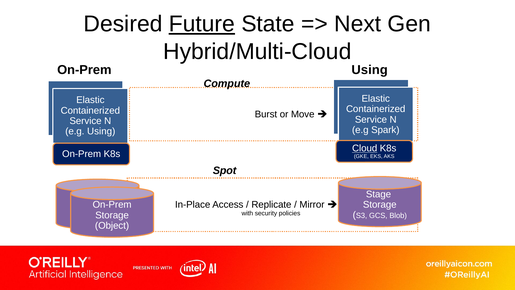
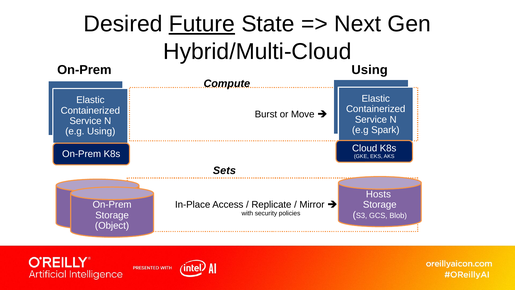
Cloud underline: present -> none (365, 148)
Spot: Spot -> Sets (224, 170)
Stage: Stage -> Hosts (378, 194)
